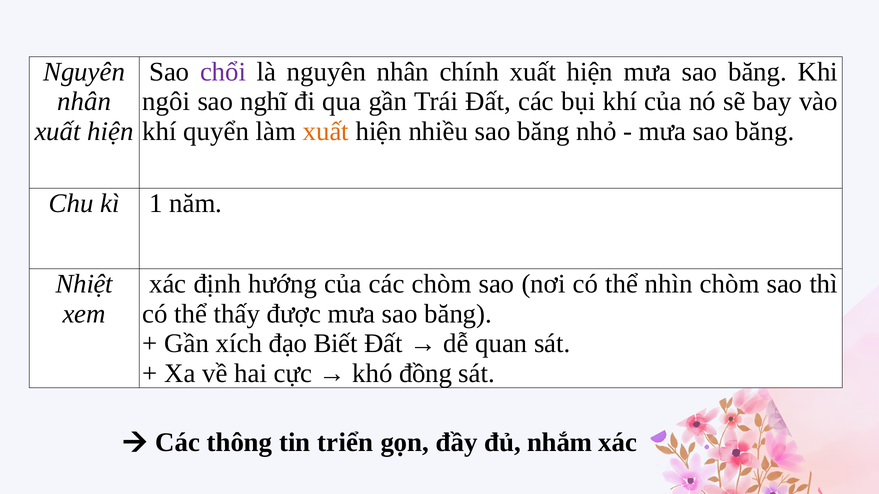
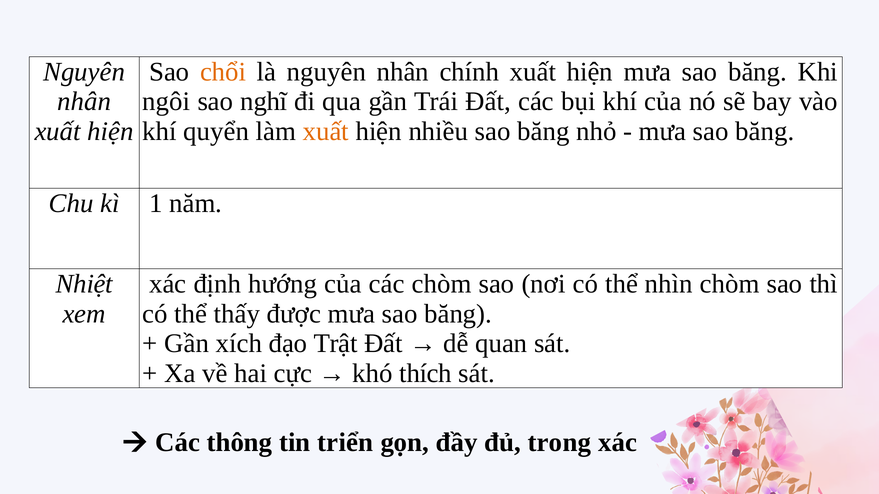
chổi colour: purple -> orange (223, 72)
Biết: Biết -> Trật (336, 344)
đồng: đồng -> thích (426, 374)
nhắm: nhắm -> trong (559, 443)
